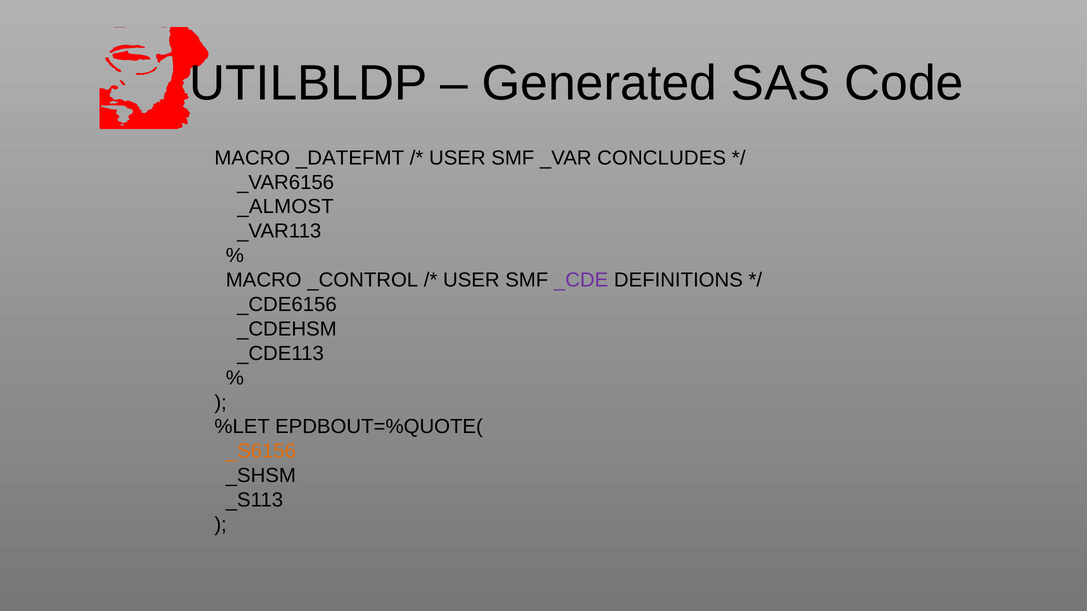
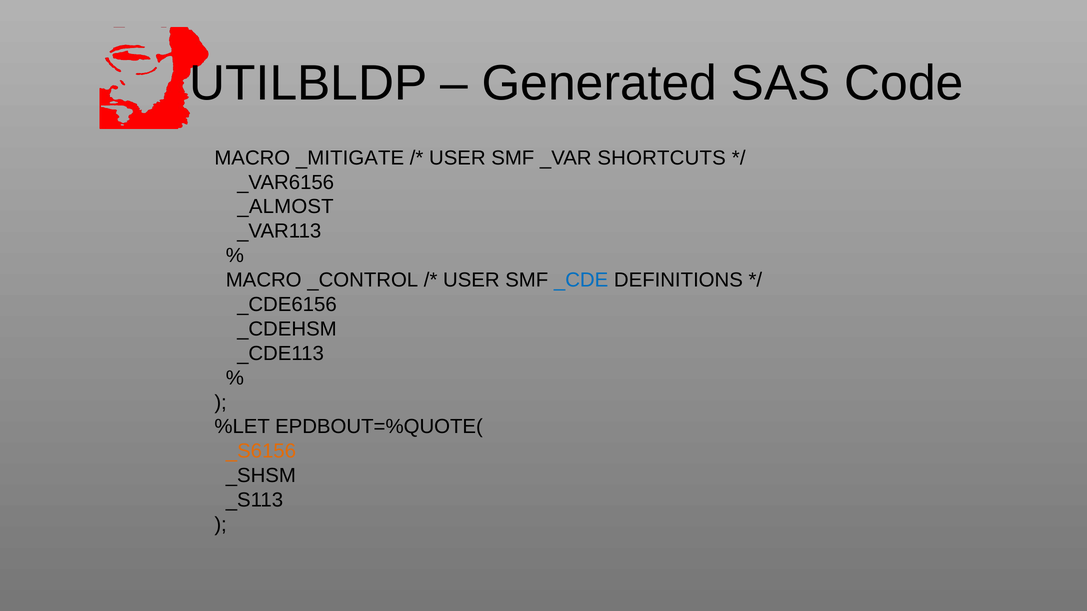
_DATEFMT: _DATEFMT -> _MITIGATE (350, 158)
CONCLUDES: CONCLUDES -> SHORTCUTS (662, 158)
_CDE colour: purple -> blue (581, 280)
